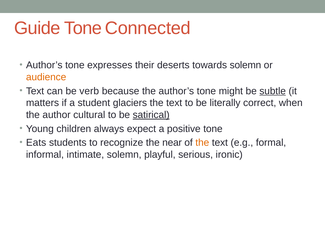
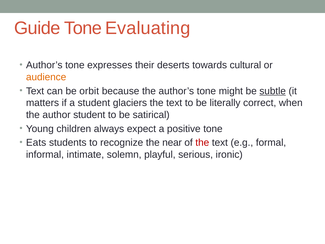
Connected: Connected -> Evaluating (148, 28)
towards solemn: solemn -> cultural (245, 65)
verb: verb -> orbit (89, 91)
author cultural: cultural -> student (89, 115)
satirical underline: present -> none (151, 115)
the colour: orange -> red (202, 142)
